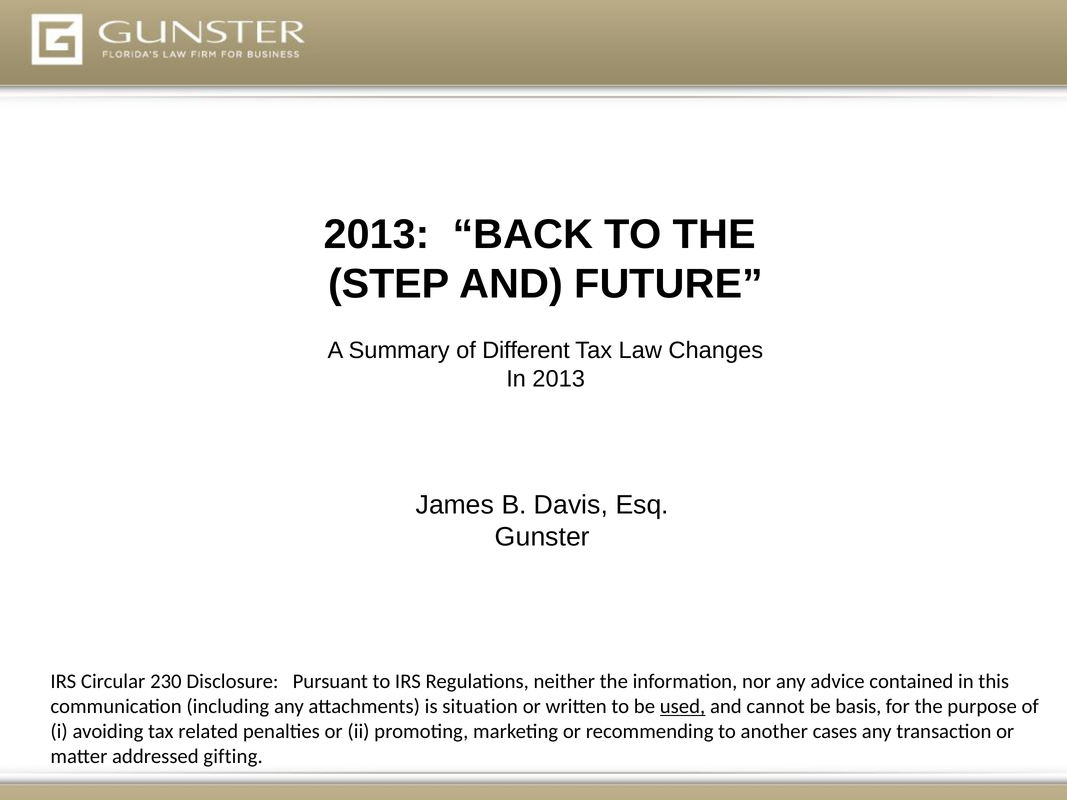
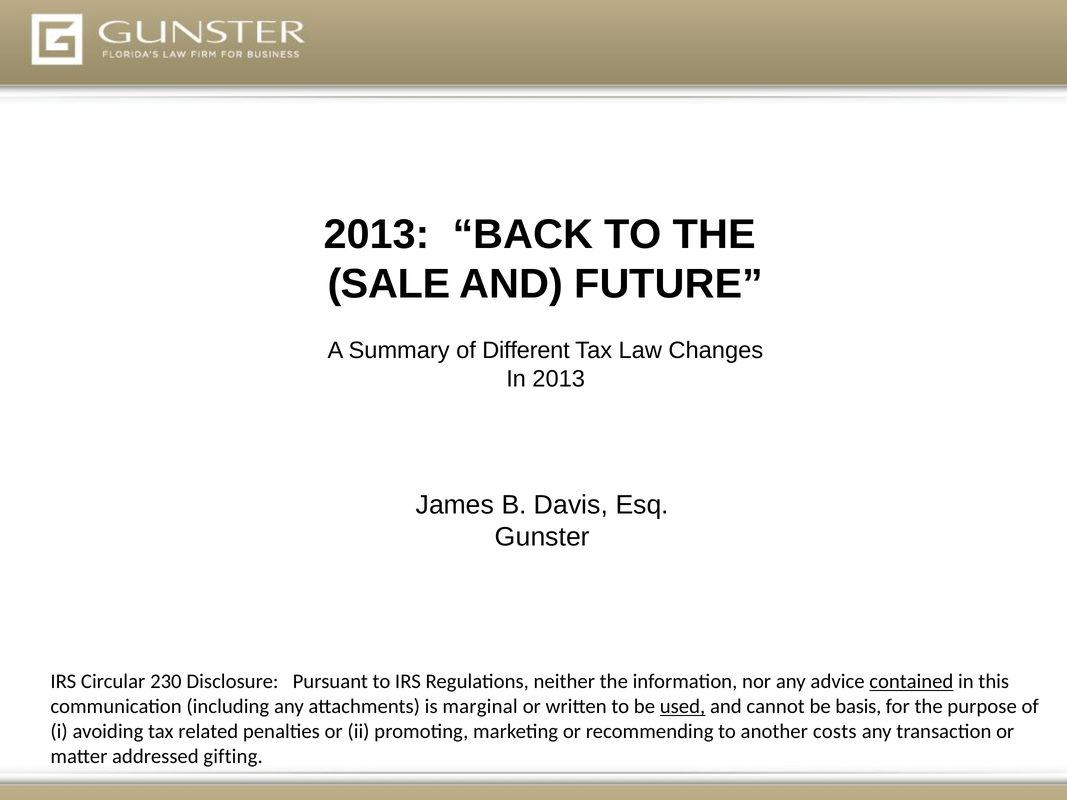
STEP: STEP -> SALE (389, 284)
contained underline: none -> present (911, 682)
situation: situation -> marginal (480, 707)
cases: cases -> costs (835, 732)
